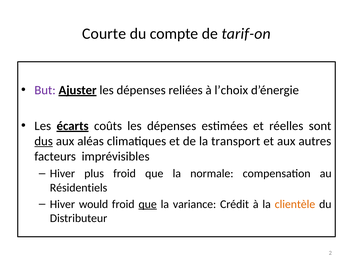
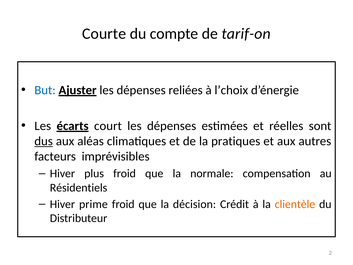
But colour: purple -> blue (45, 90)
coûts: coûts -> court (108, 126)
transport: transport -> pratiques (236, 141)
would: would -> prime (93, 204)
que underline: present -> none (148, 204)
variance: variance -> décision (194, 204)
